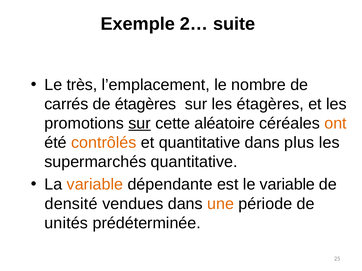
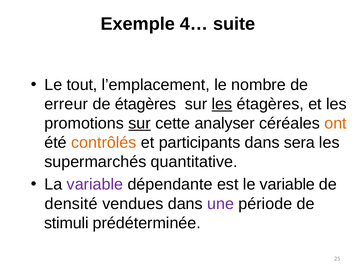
2…: 2… -> 4… (194, 24)
très: très -> tout (82, 85)
carrés: carrés -> erreur (66, 104)
les underline: none -> present (222, 104)
aléatoire: aléatoire -> analyser (225, 124)
et quantitative: quantitative -> participants (200, 143)
plus: plus -> sera (299, 143)
variable colour: orange -> purple (95, 185)
une colour: orange -> purple (221, 204)
unités: unités -> stimuli (66, 223)
